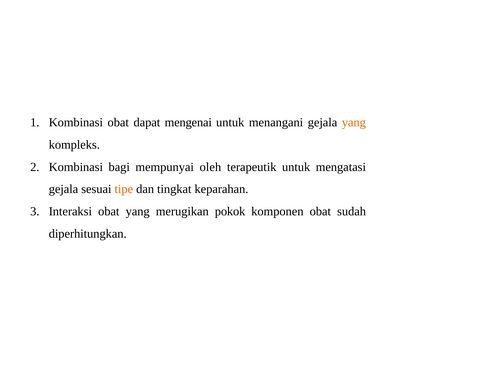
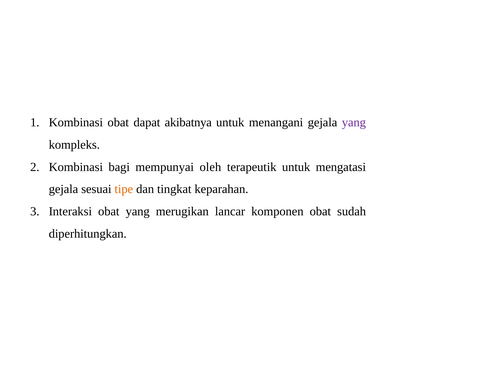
mengenai: mengenai -> akibatnya (188, 123)
yang colour: orange -> purple (354, 123)
pokok: pokok -> lancar (230, 212)
